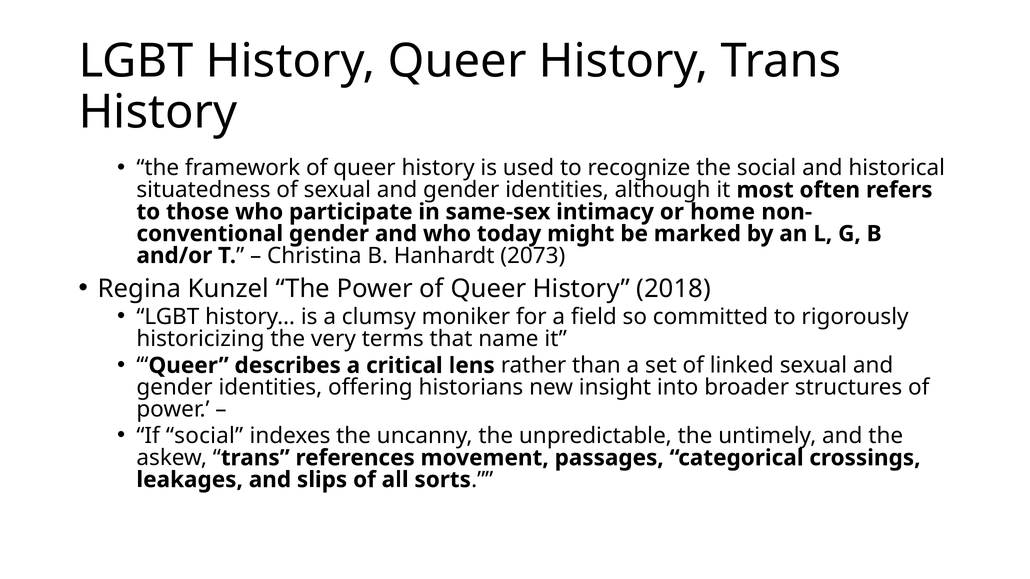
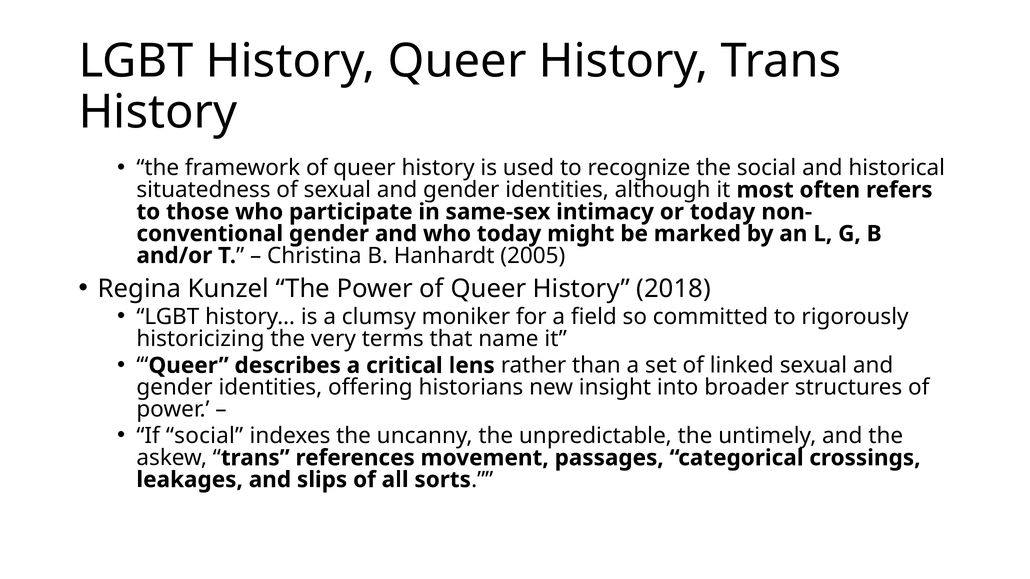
or home: home -> today (723, 212)
2073: 2073 -> 2005 (533, 256)
